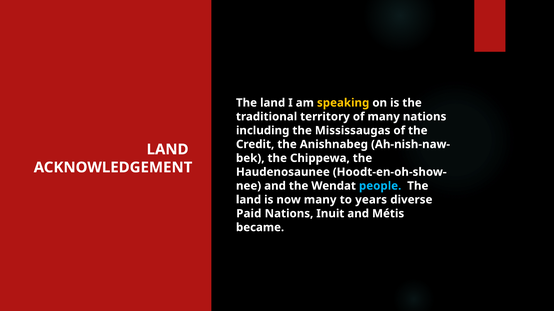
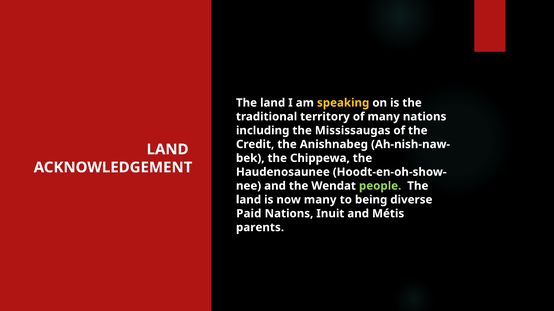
people colour: light blue -> light green (380, 186)
years: years -> being (371, 200)
became: became -> parents (260, 228)
